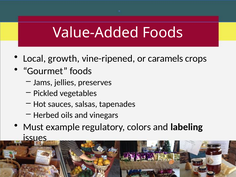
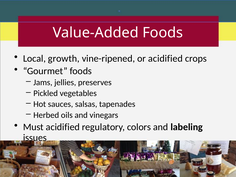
or caramels: caramels -> acidified (165, 59)
Must example: example -> acidified (63, 127)
